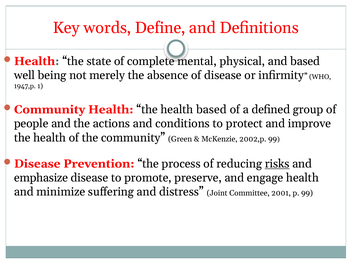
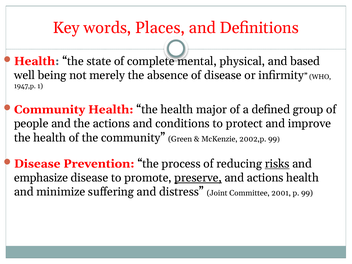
Define: Define -> Places (160, 28)
health based: based -> major (212, 110)
preserve underline: none -> present (198, 178)
and engage: engage -> actions (265, 178)
